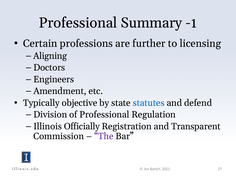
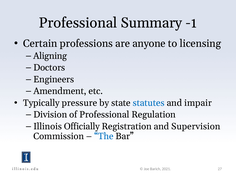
further: further -> anyone (149, 43)
objective: objective -> pressure (79, 103)
defend: defend -> impair (198, 103)
Transparent: Transparent -> Supervision (196, 126)
The colour: purple -> blue (104, 136)
